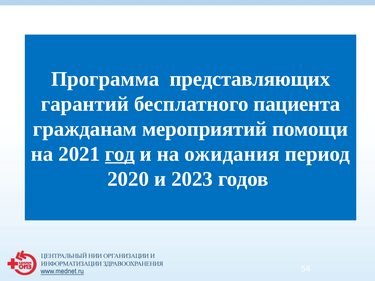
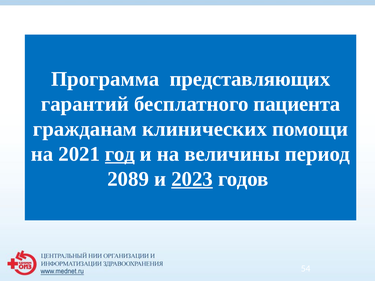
мероприятий: мероприятий -> клинических (204, 129)
ожидания: ожидания -> величины (232, 154)
2020: 2020 -> 2089 (128, 179)
2023 underline: none -> present (192, 179)
